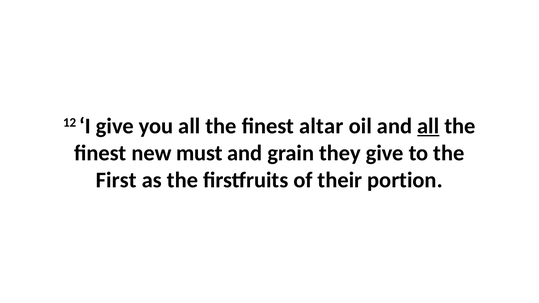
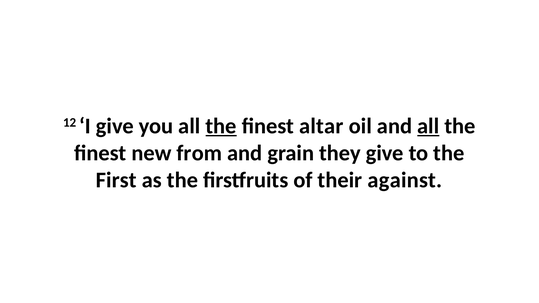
the underline: none -> present (221, 126)
must: must -> from (199, 153)
portion: portion -> against (405, 180)
